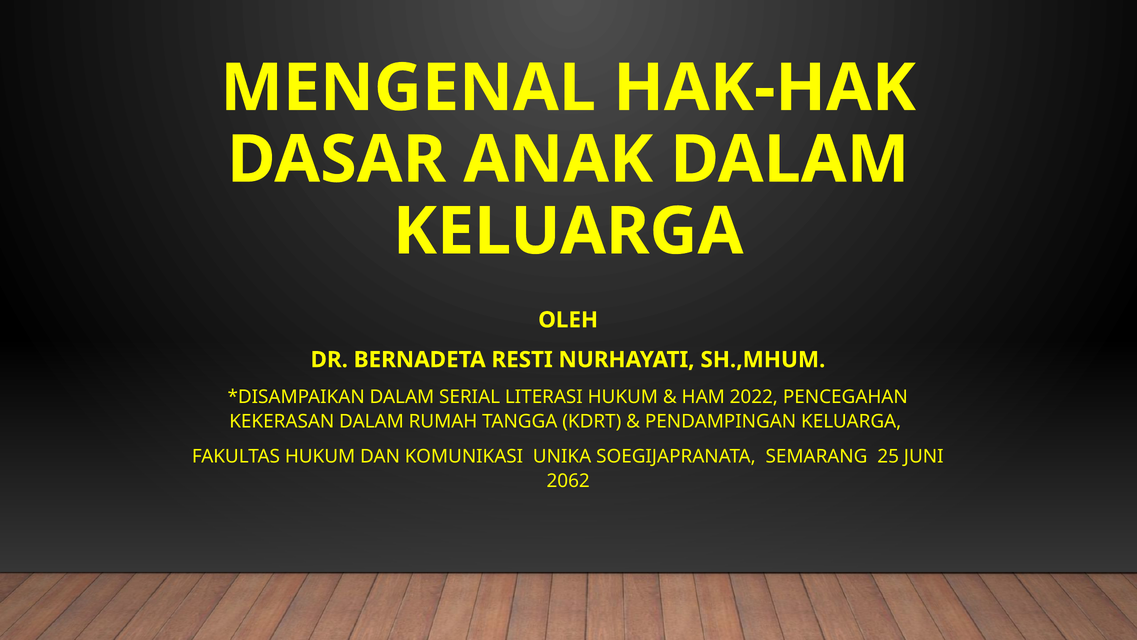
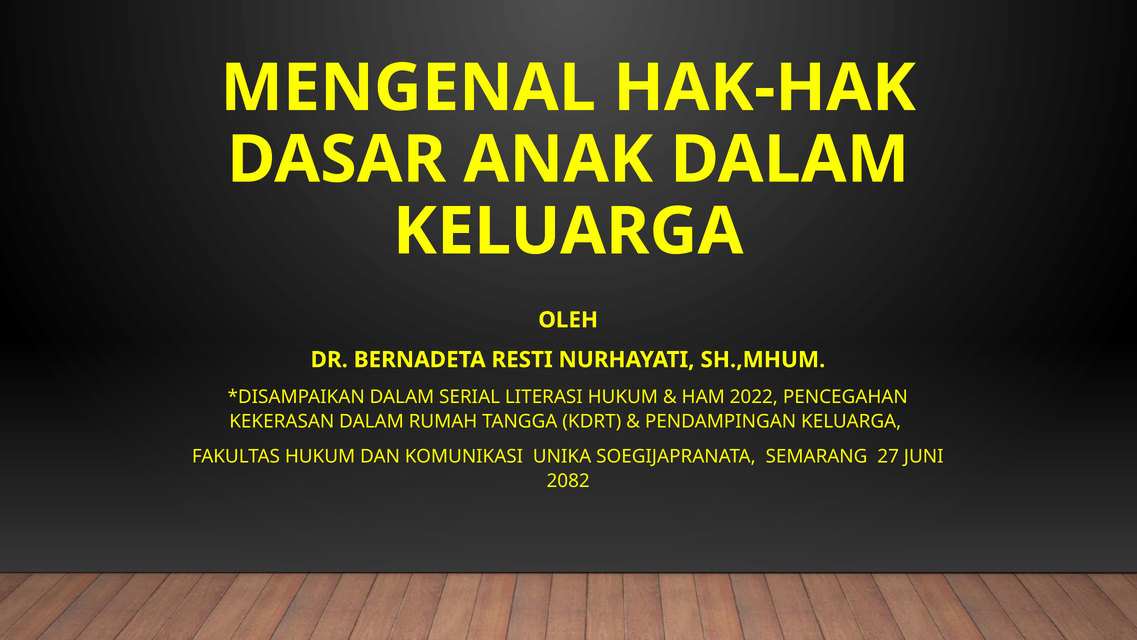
25: 25 -> 27 (888, 456)
2062: 2062 -> 2082 (568, 481)
